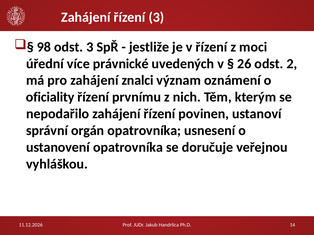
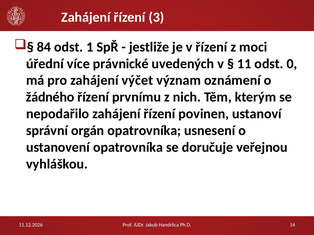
98: 98 -> 84 (44, 47)
odst 3: 3 -> 1 (90, 47)
26: 26 -> 11 (244, 64)
2: 2 -> 0 (292, 64)
znalci: znalci -> výčet (137, 81)
oficiality: oficiality -> žádného (50, 97)
